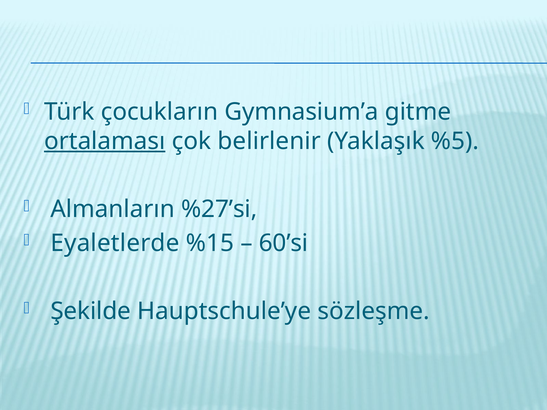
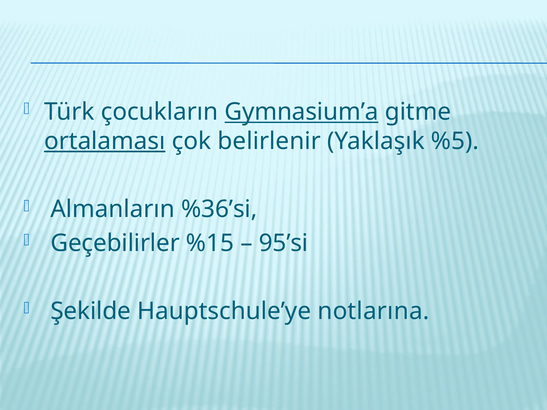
Gymnasium’a underline: none -> present (301, 112)
%27’si: %27’si -> %36’si (219, 209)
Eyaletlerde: Eyaletlerde -> Geçebilirler (115, 243)
60’si: 60’si -> 95’si (284, 243)
sözleşme: sözleşme -> notlarına (373, 311)
